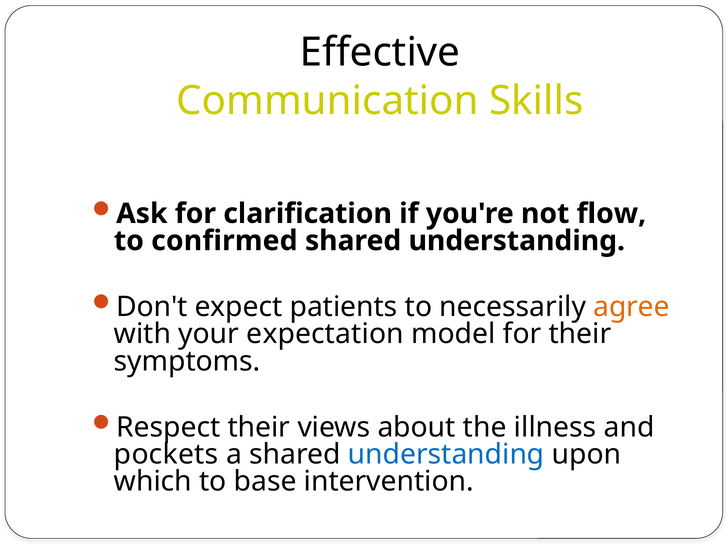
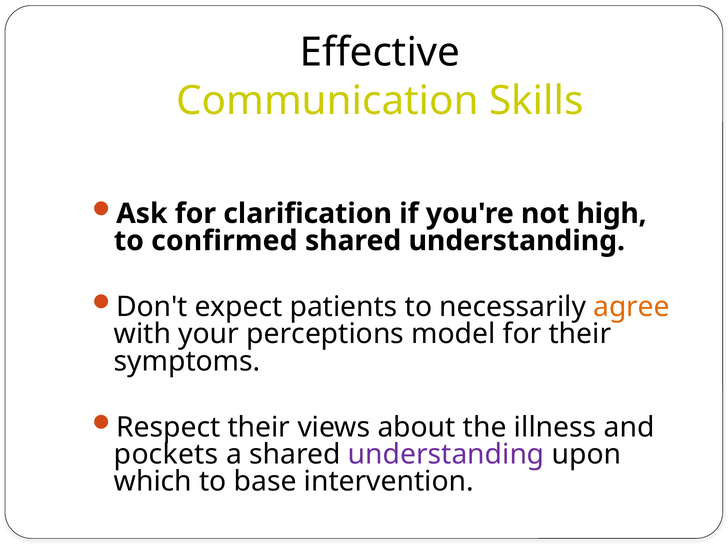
flow: flow -> high (612, 214)
expectation: expectation -> perceptions (325, 334)
understanding colour: blue -> purple (446, 454)
